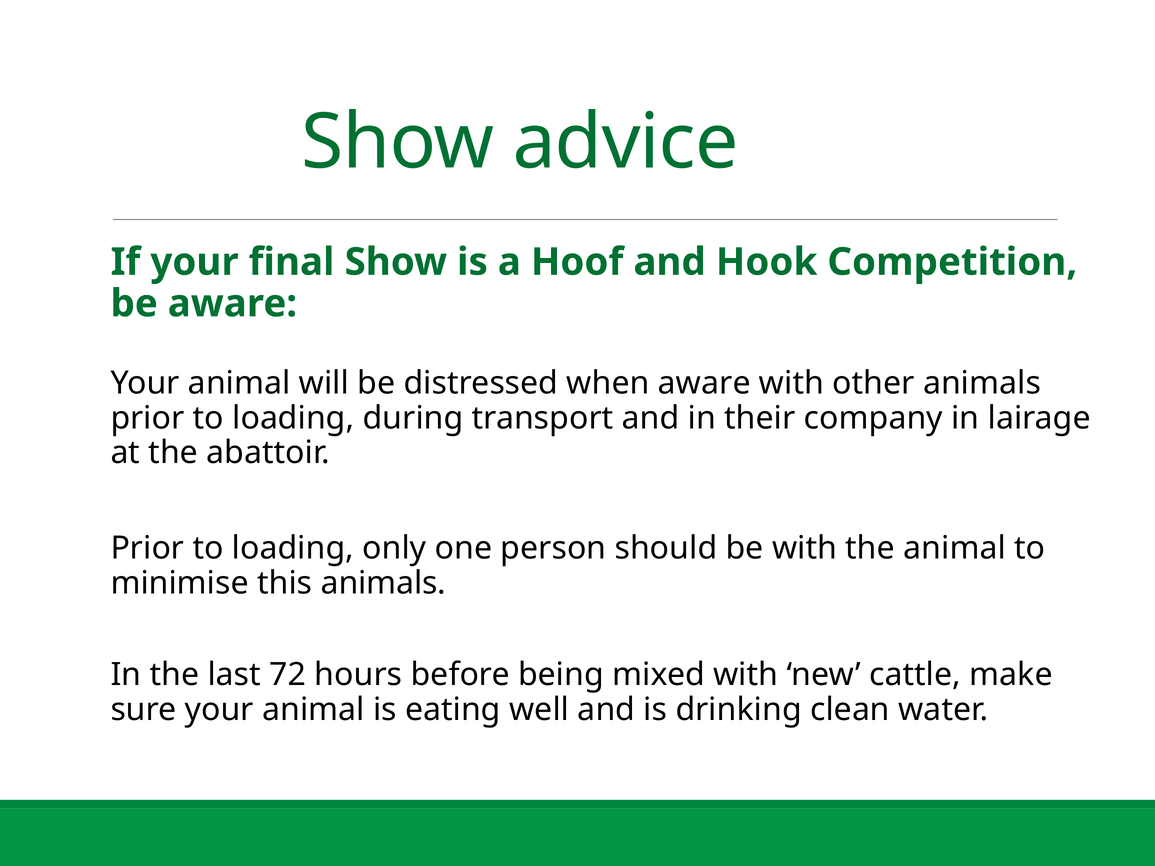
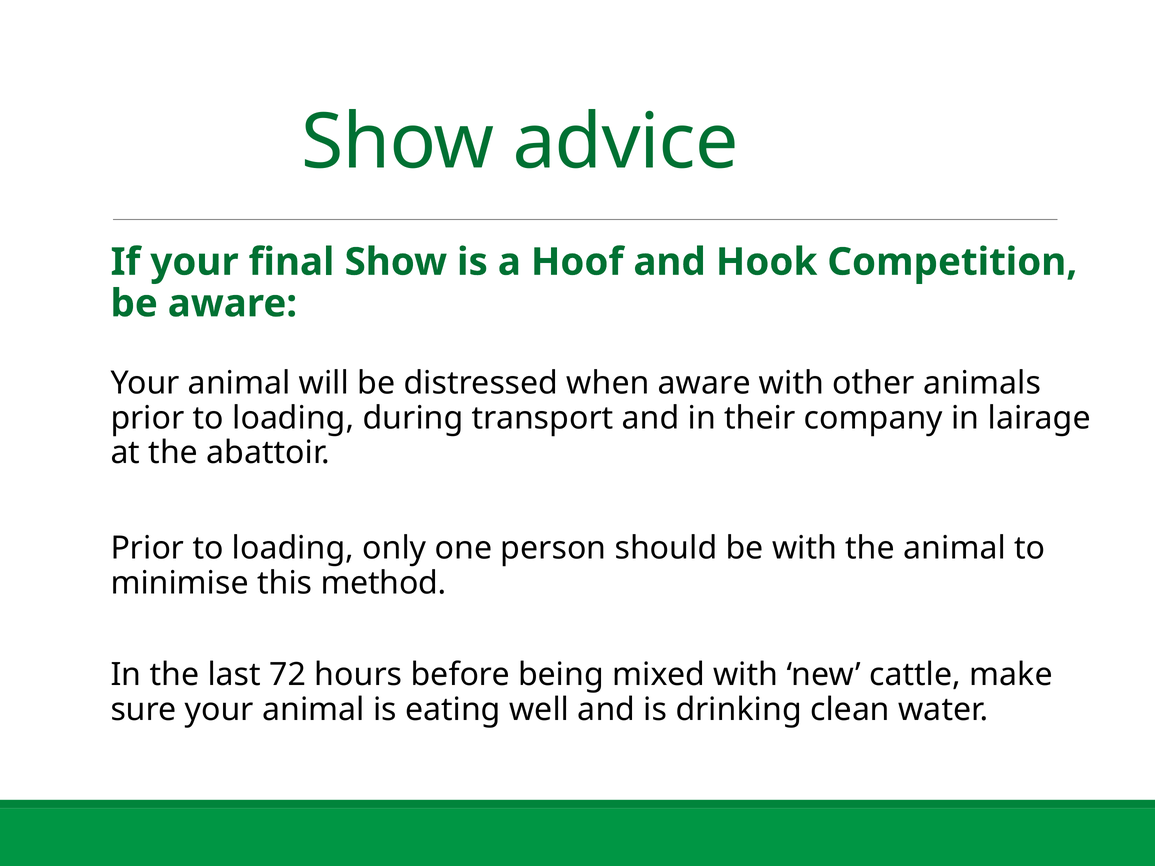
this animals: animals -> method (383, 583)
